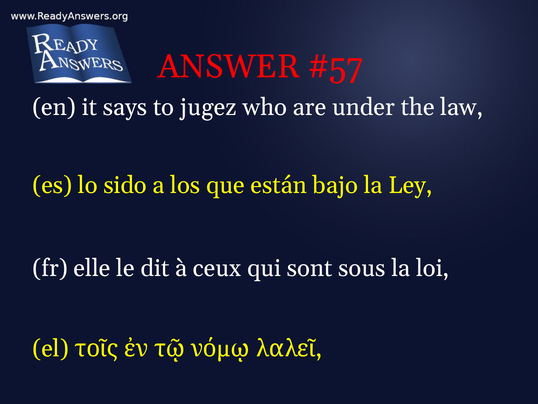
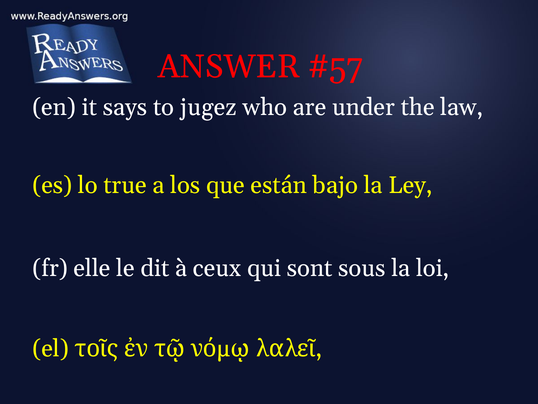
sido: sido -> true (125, 185)
